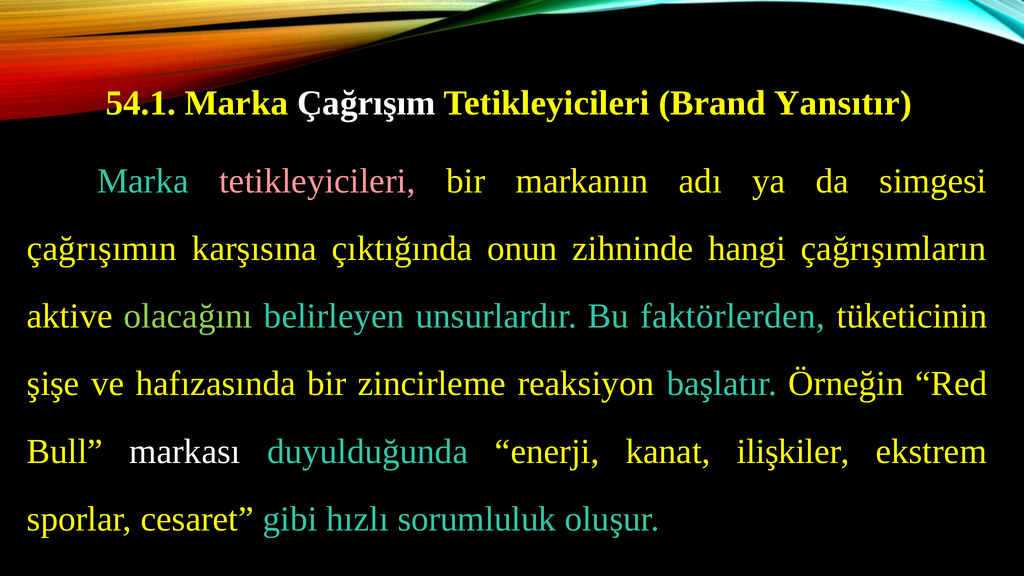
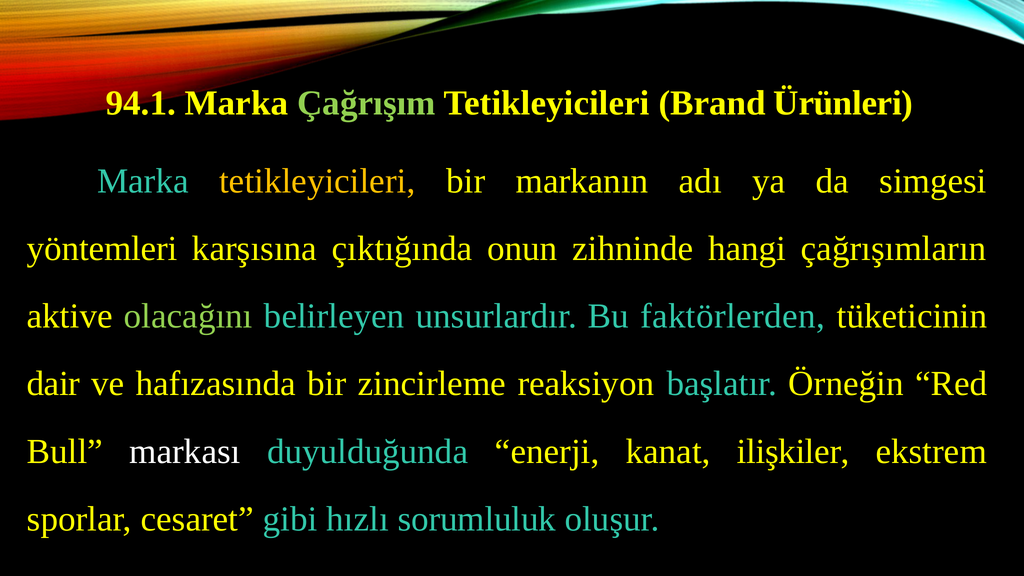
54.1: 54.1 -> 94.1 (141, 103)
Çağrışım colour: white -> light green (366, 103)
Yansıtır: Yansıtır -> Ürünleri (843, 103)
tetikleyicileri colour: pink -> yellow (317, 181)
çağrışımın: çağrışımın -> yöntemleri (102, 249)
şişe: şişe -> dair (53, 384)
